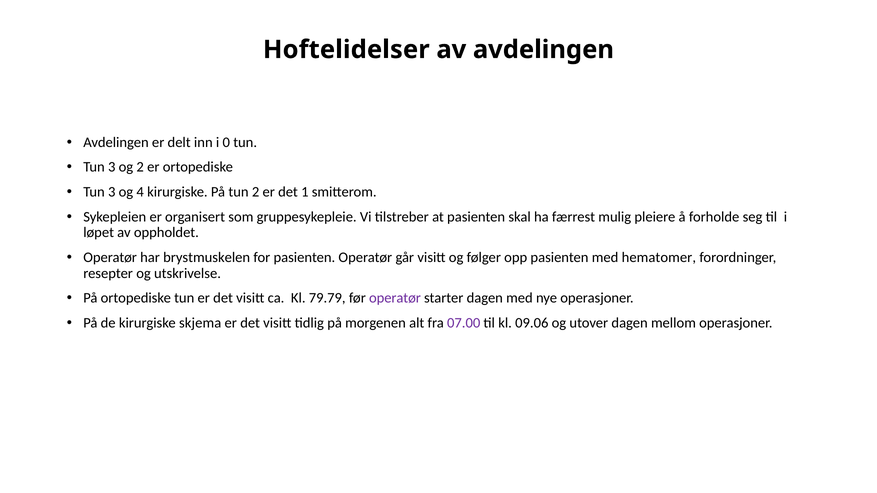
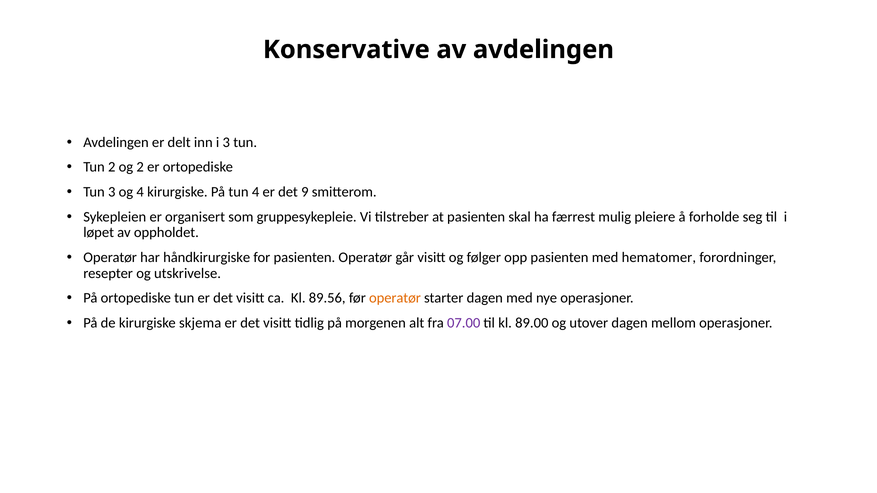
Hoftelidelser: Hoftelidelser -> Konservative (346, 50)
i 0: 0 -> 3 (226, 142)
3: 3 -> 2 (112, 167)
tun 2: 2 -> 4 (256, 192)
1: 1 -> 9 (305, 192)
brystmuskelen: brystmuskelen -> håndkirurgiske (207, 258)
79.79: 79.79 -> 89.56 (327, 298)
operatør colour: purple -> orange (395, 298)
09.06: 09.06 -> 89.00 (532, 323)
